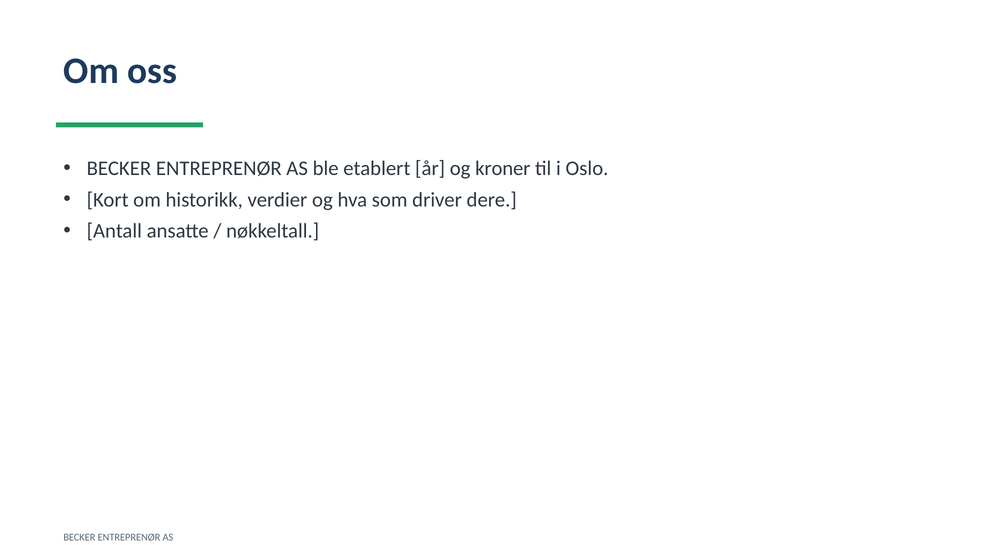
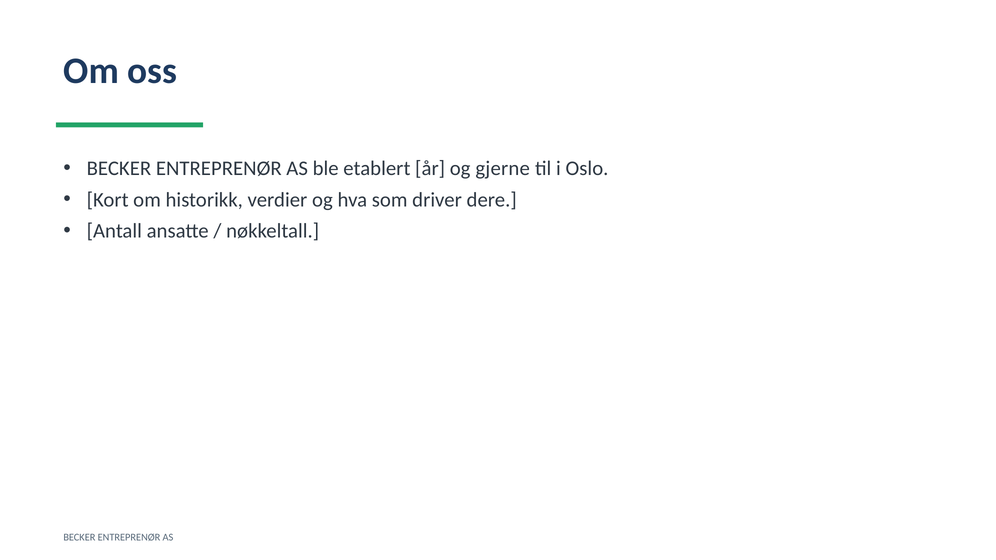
kroner: kroner -> gjerne (503, 169)
